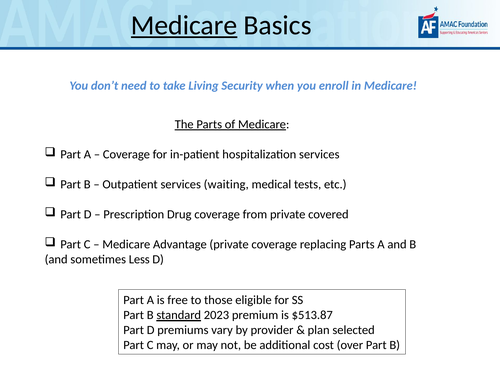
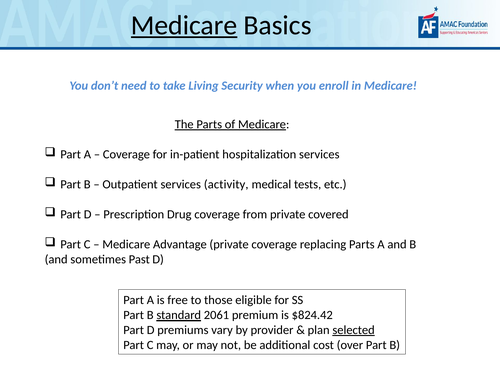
waiting: waiting -> activity (226, 184)
Less: Less -> Past (139, 259)
2023: 2023 -> 2061 (216, 315)
$513.87: $513.87 -> $824.42 (312, 315)
selected underline: none -> present (354, 330)
